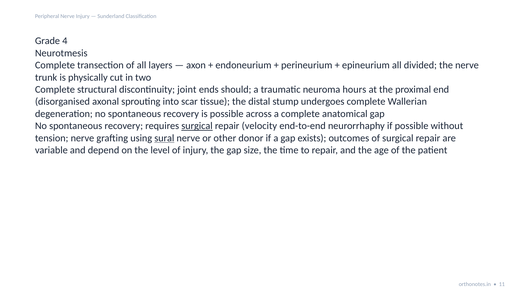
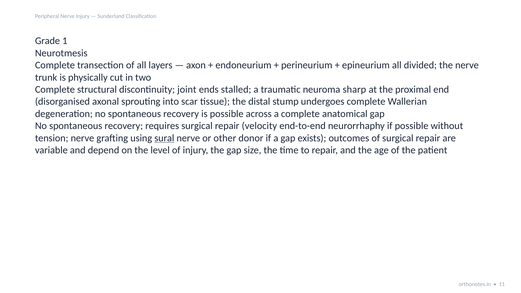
4: 4 -> 1 (65, 41)
should: should -> stalled (236, 90)
hours: hours -> sharp (354, 90)
surgical underline: present -> none (197, 126)
